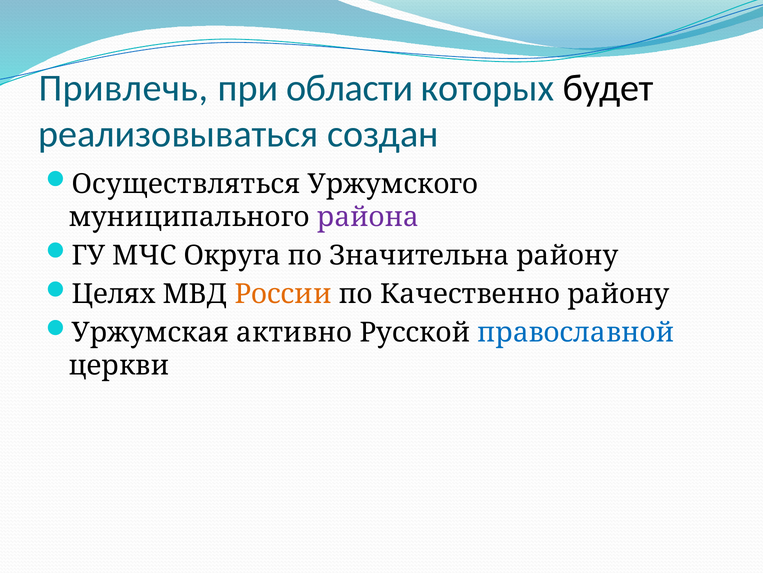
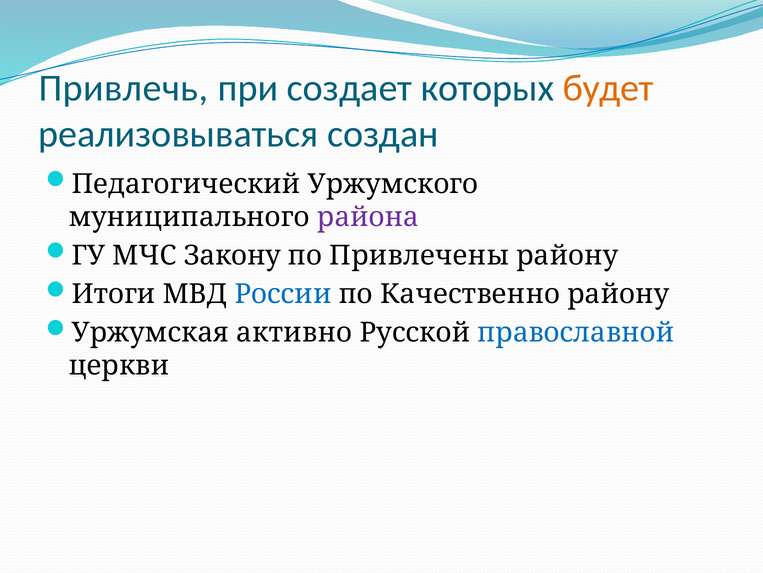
области: области -> создает (350, 88)
будет colour: black -> orange (608, 88)
Осуществляться: Осуществляться -> Педагогический (186, 184)
Округа: Округа -> Закону (232, 255)
Значительна: Значительна -> Привлечены (419, 255)
Целях: Целях -> Итоги (114, 294)
России colour: orange -> blue (283, 294)
